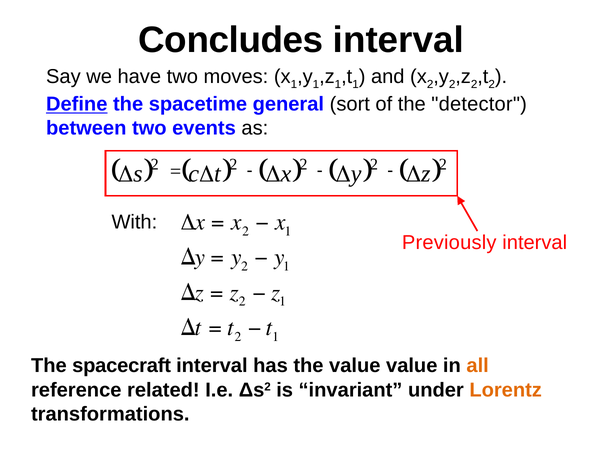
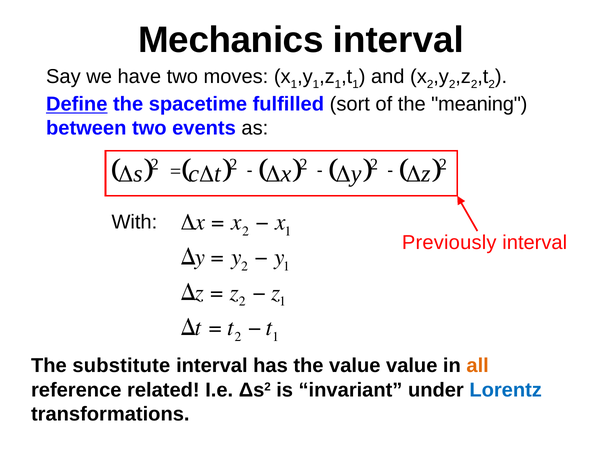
Concludes: Concludes -> Mechanics (231, 40)
general: general -> fulfilled (288, 104)
detector: detector -> meaning (479, 104)
spacecraft: spacecraft -> substitute (121, 366)
Lorentz colour: orange -> blue (506, 390)
